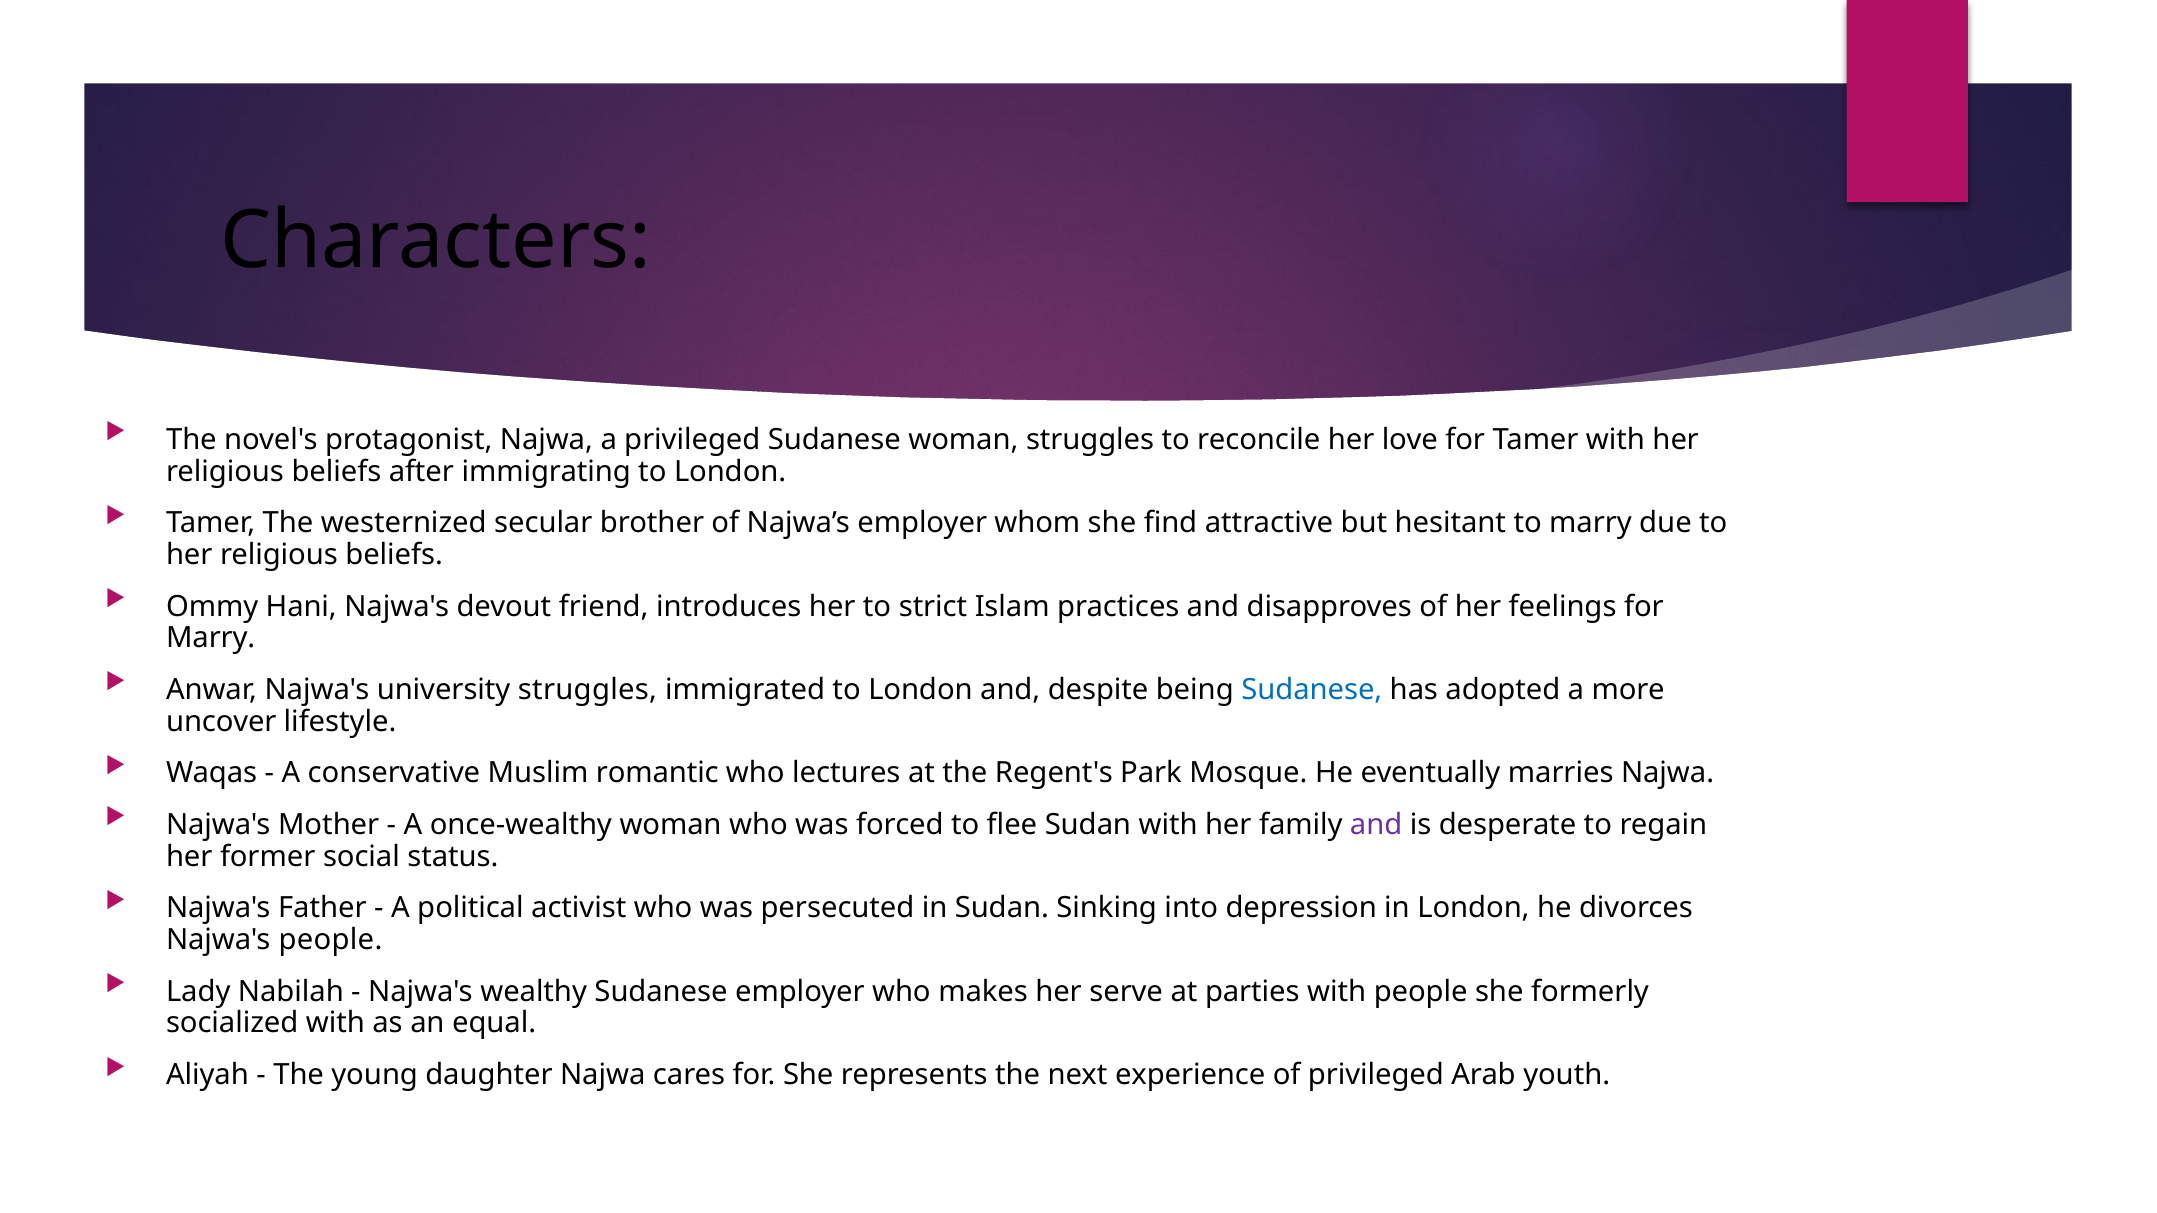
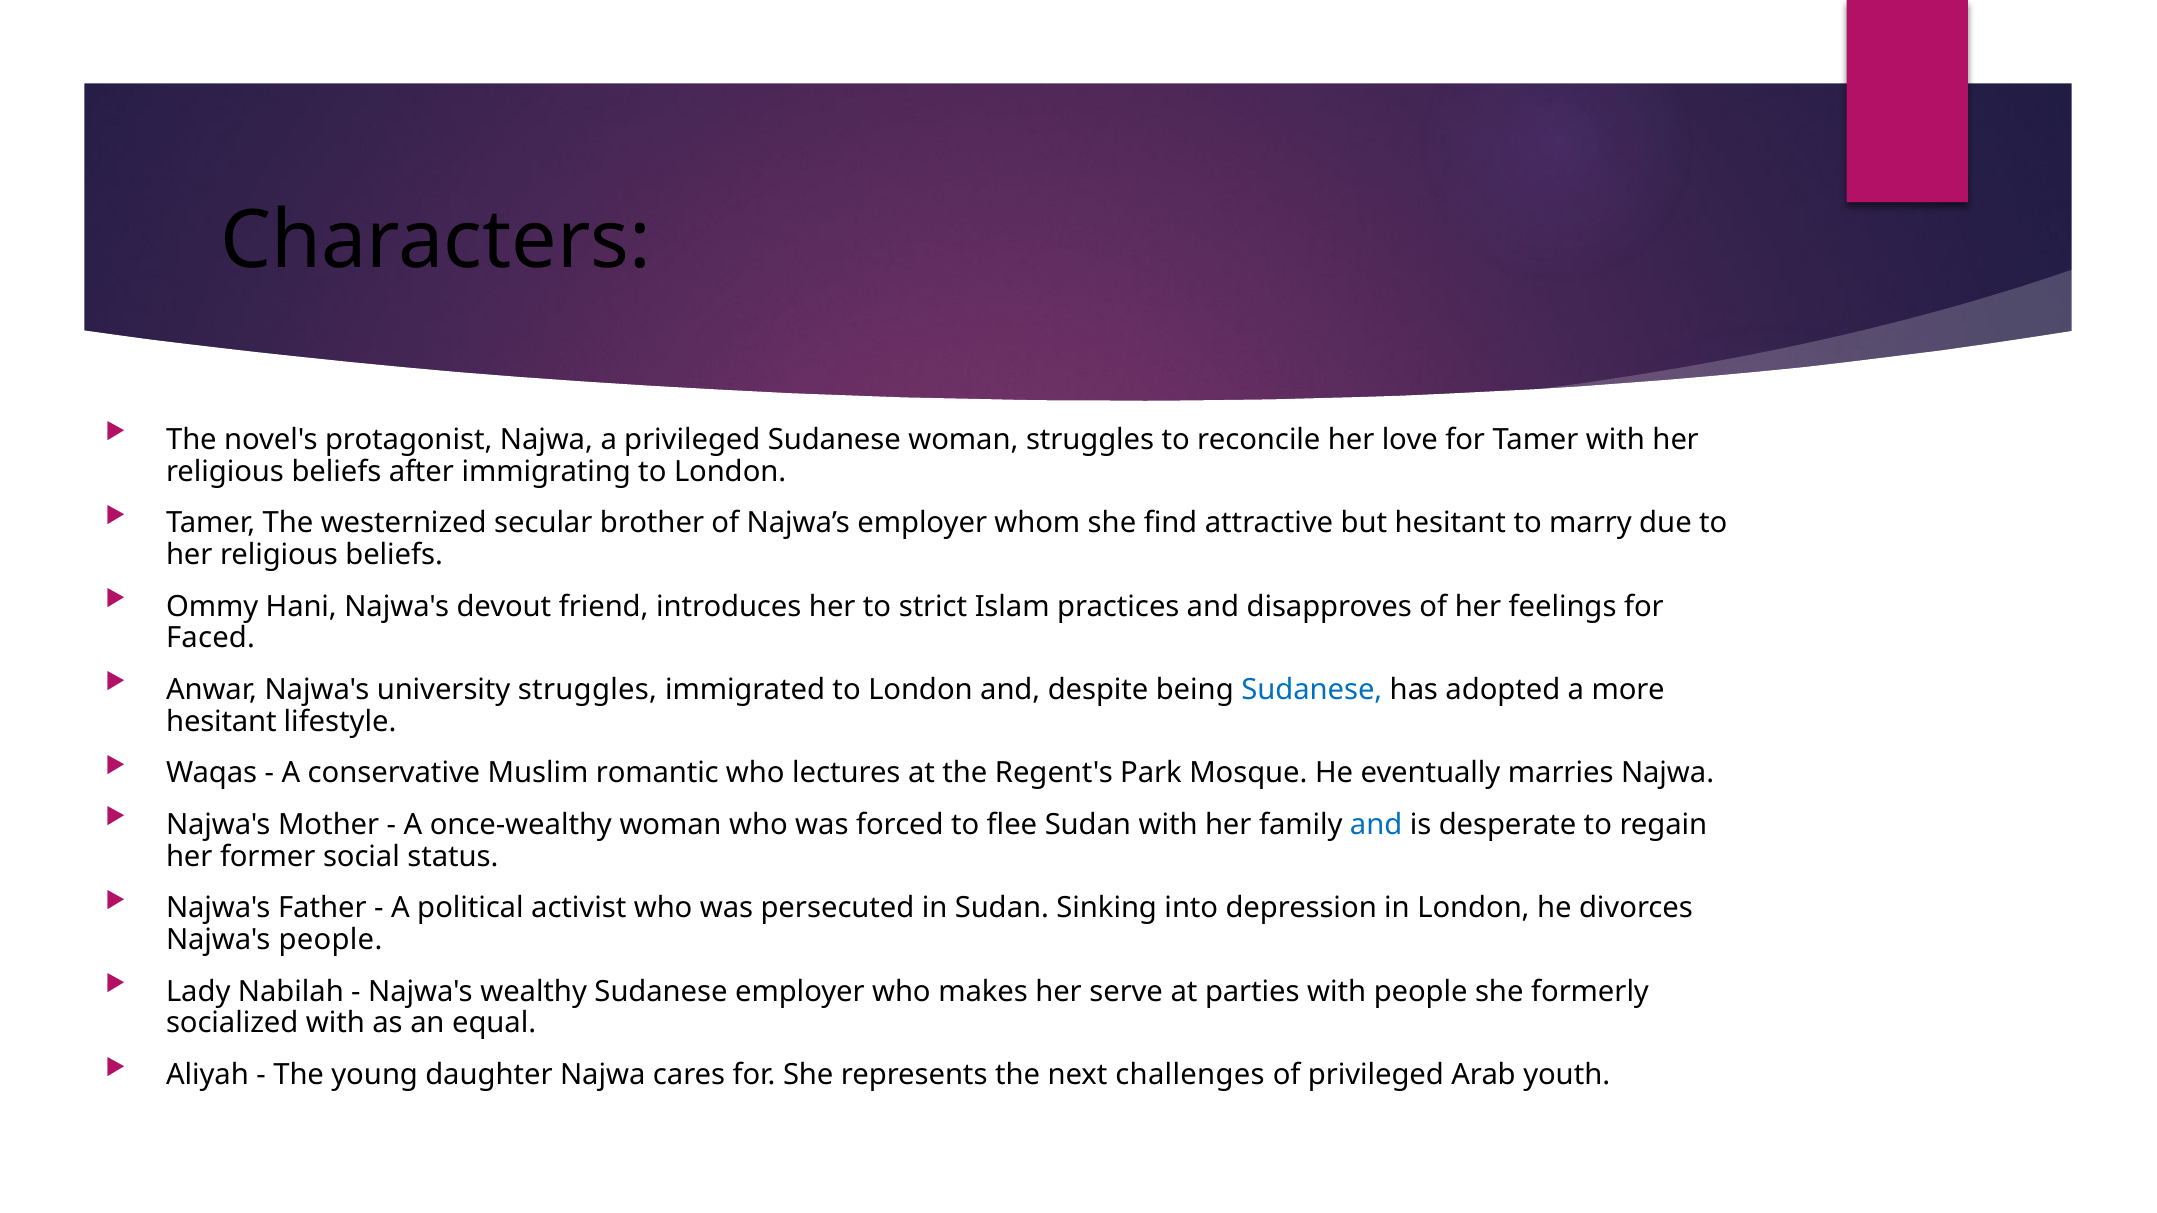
Marry: Marry -> Faced (211, 638)
uncover: uncover -> hesitant (221, 722)
and colour: purple -> blue (1376, 825)
experience: experience -> challenges (1190, 1075)
